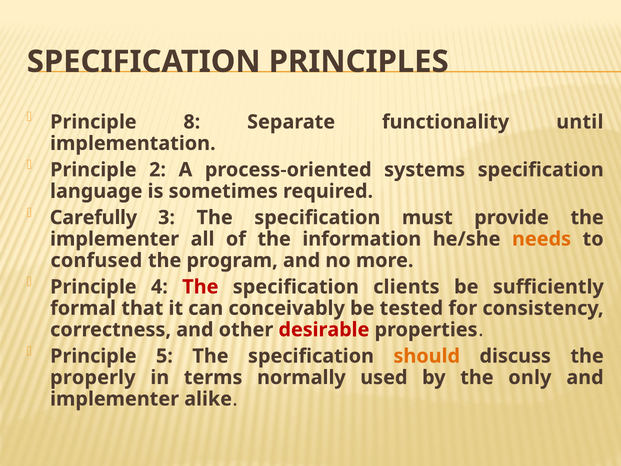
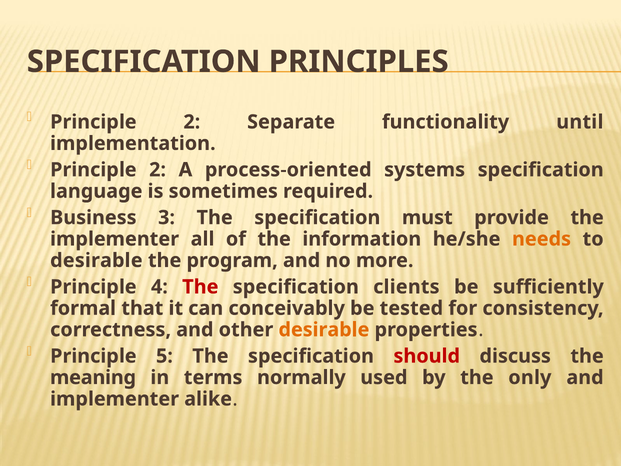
8: 8 -> 2 (192, 122)
Carefully: Carefully -> Business (93, 217)
confused: confused -> desirable (96, 260)
desirable colour: red -> orange (324, 330)
should colour: orange -> red (427, 356)
properly: properly -> meaning (93, 377)
